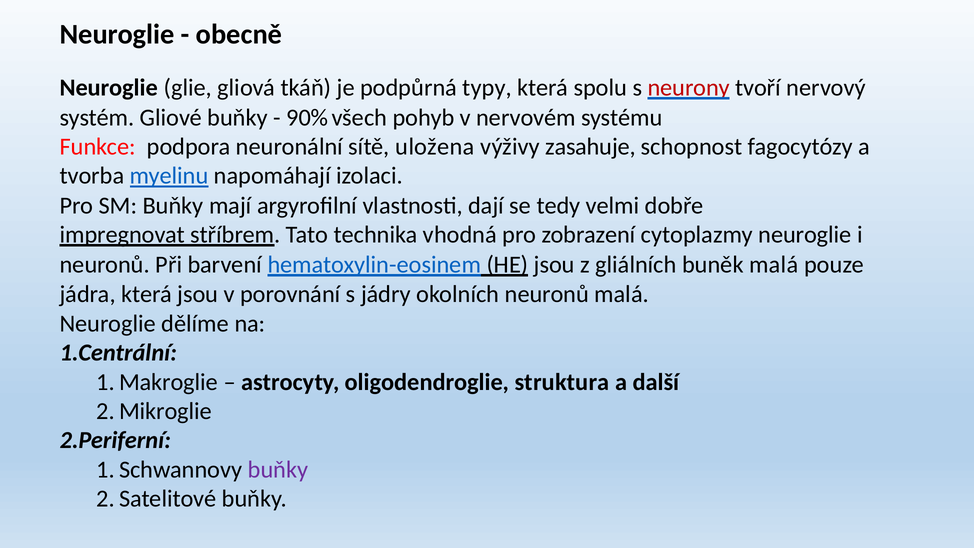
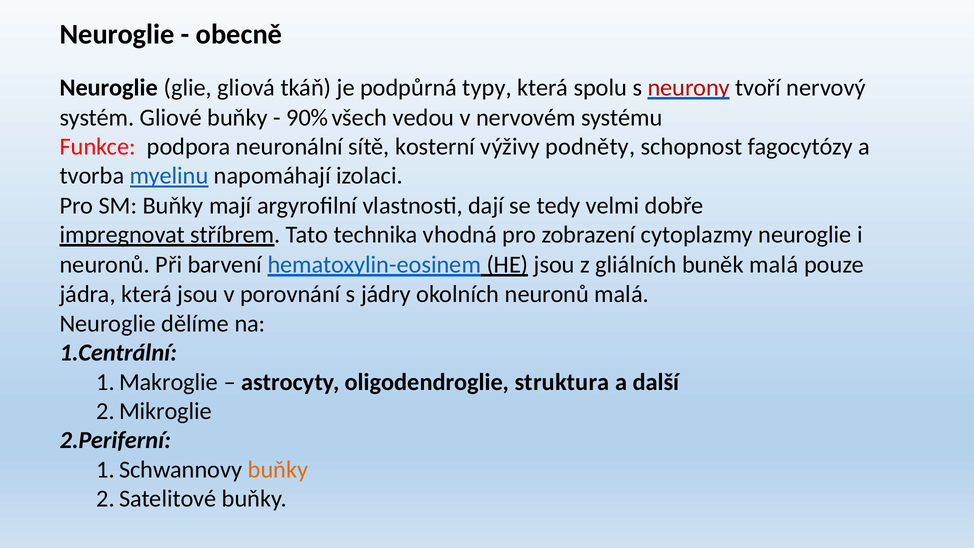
pohyb: pohyb -> vedou (423, 117)
uložena: uložena -> kosterní (435, 147)
zasahuje: zasahuje -> podněty (590, 147)
buňky colour: purple -> orange (278, 470)
